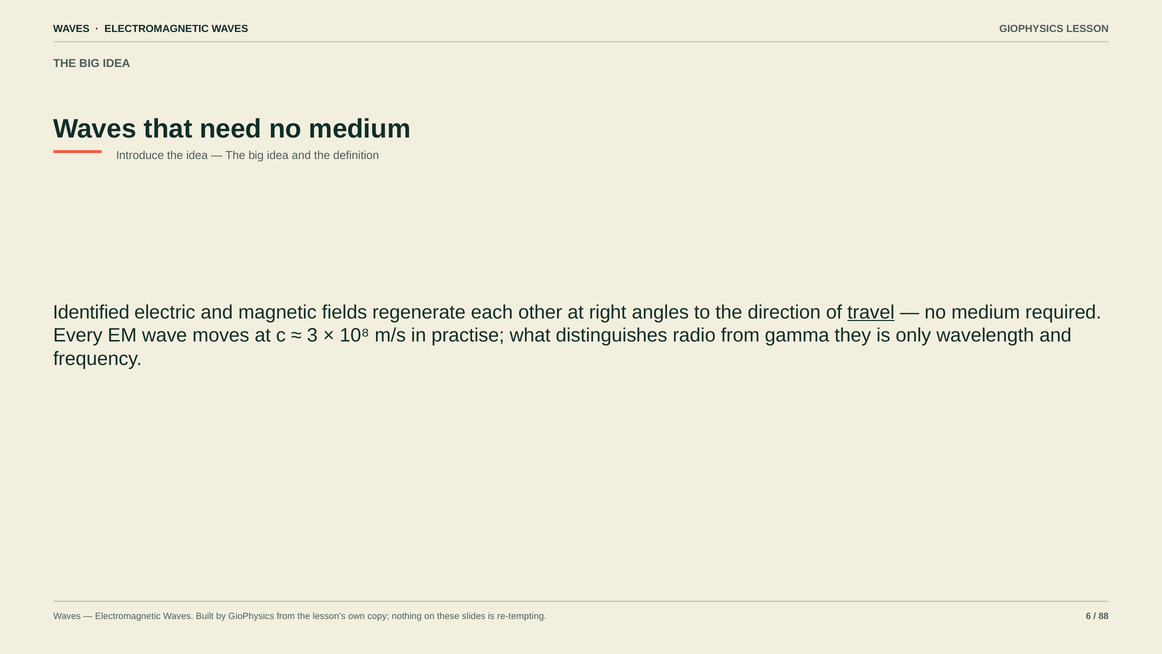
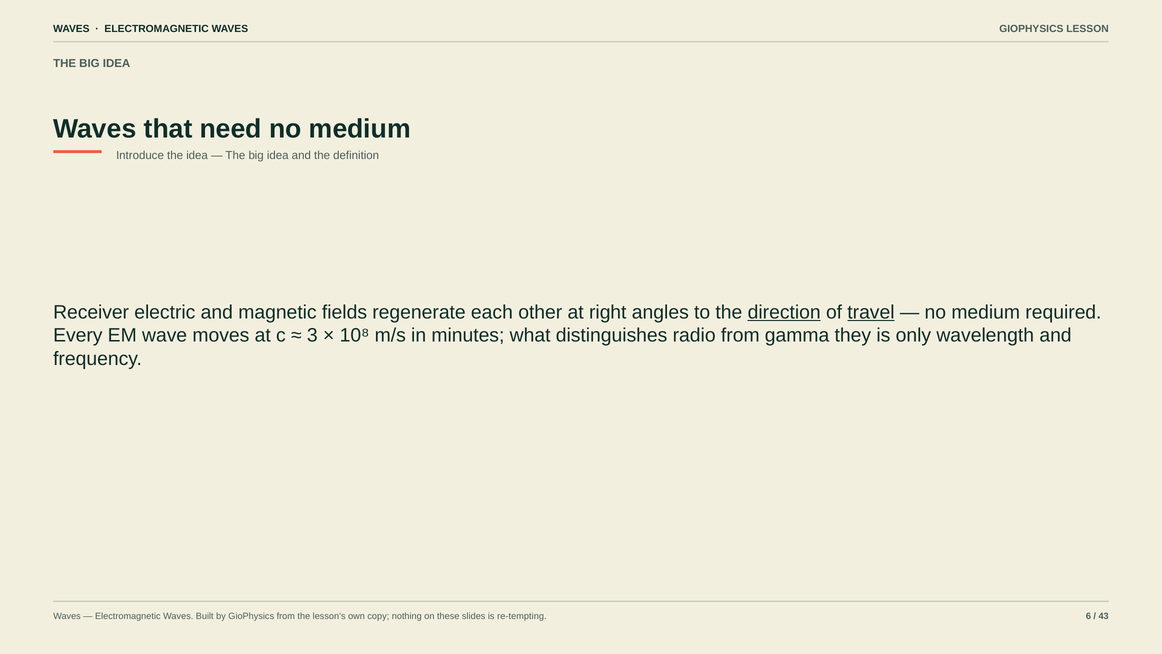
Identified: Identified -> Receiver (91, 312)
direction underline: none -> present (784, 312)
practise: practise -> minutes (468, 335)
88: 88 -> 43 (1104, 616)
